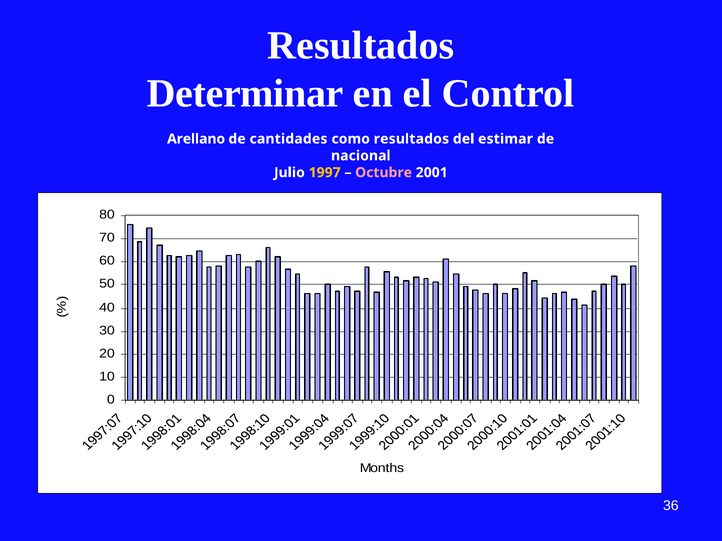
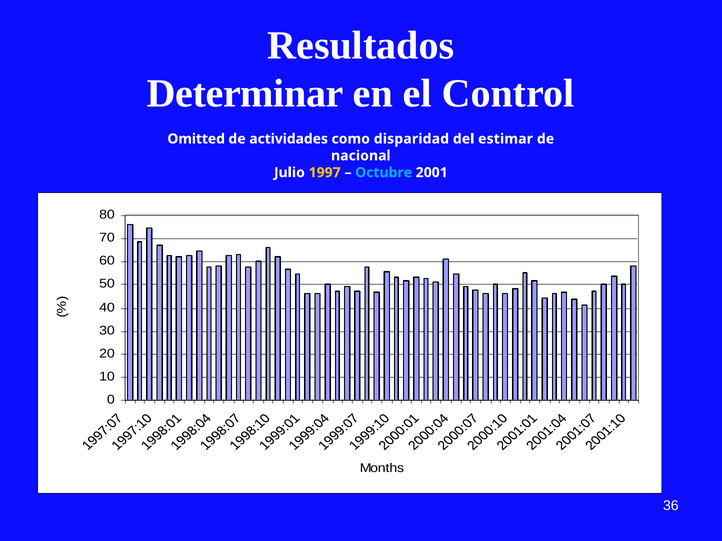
Arellano: Arellano -> Omitted (196, 139)
cantidades: cantidades -> actividades (289, 139)
como resultados: resultados -> disparidad (411, 139)
Octubre colour: pink -> light blue (384, 173)
